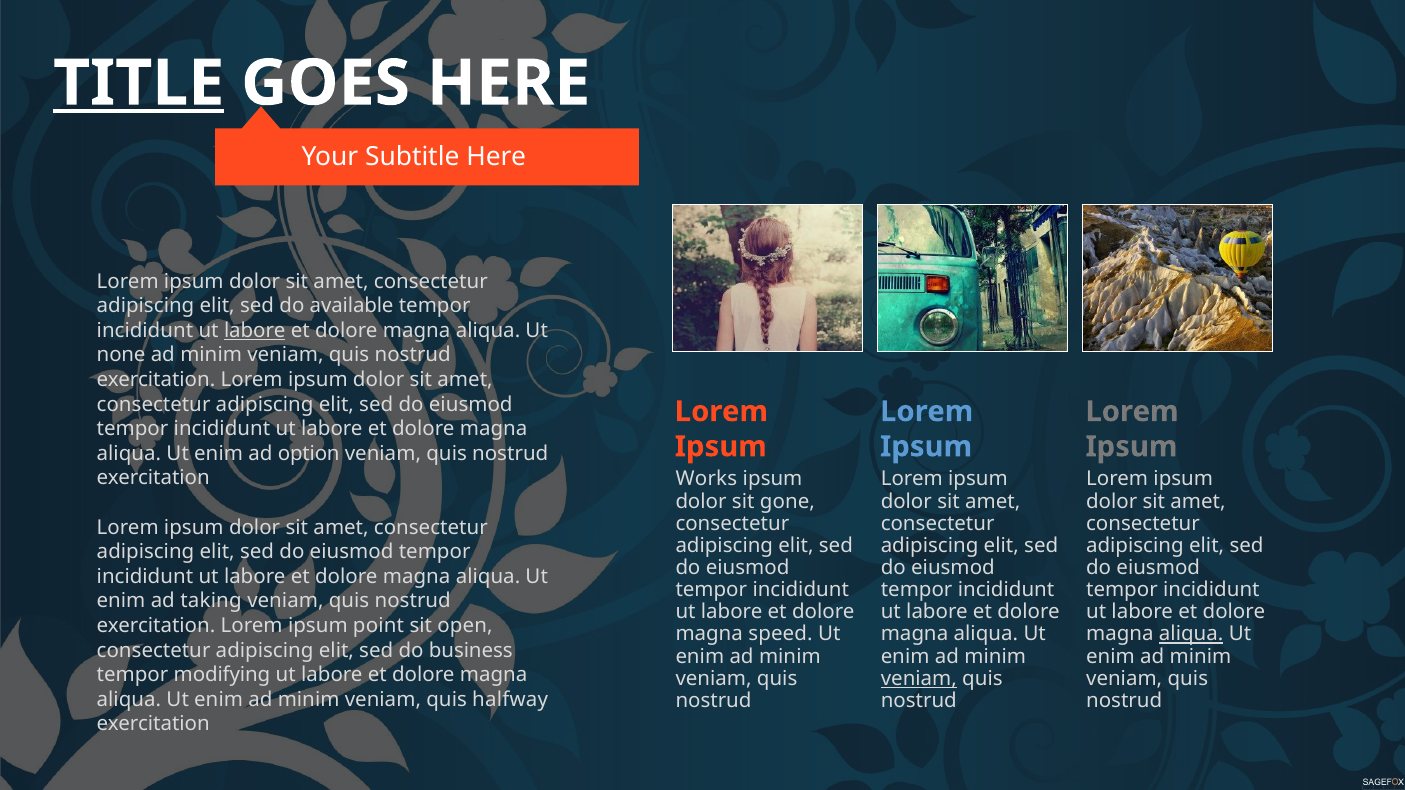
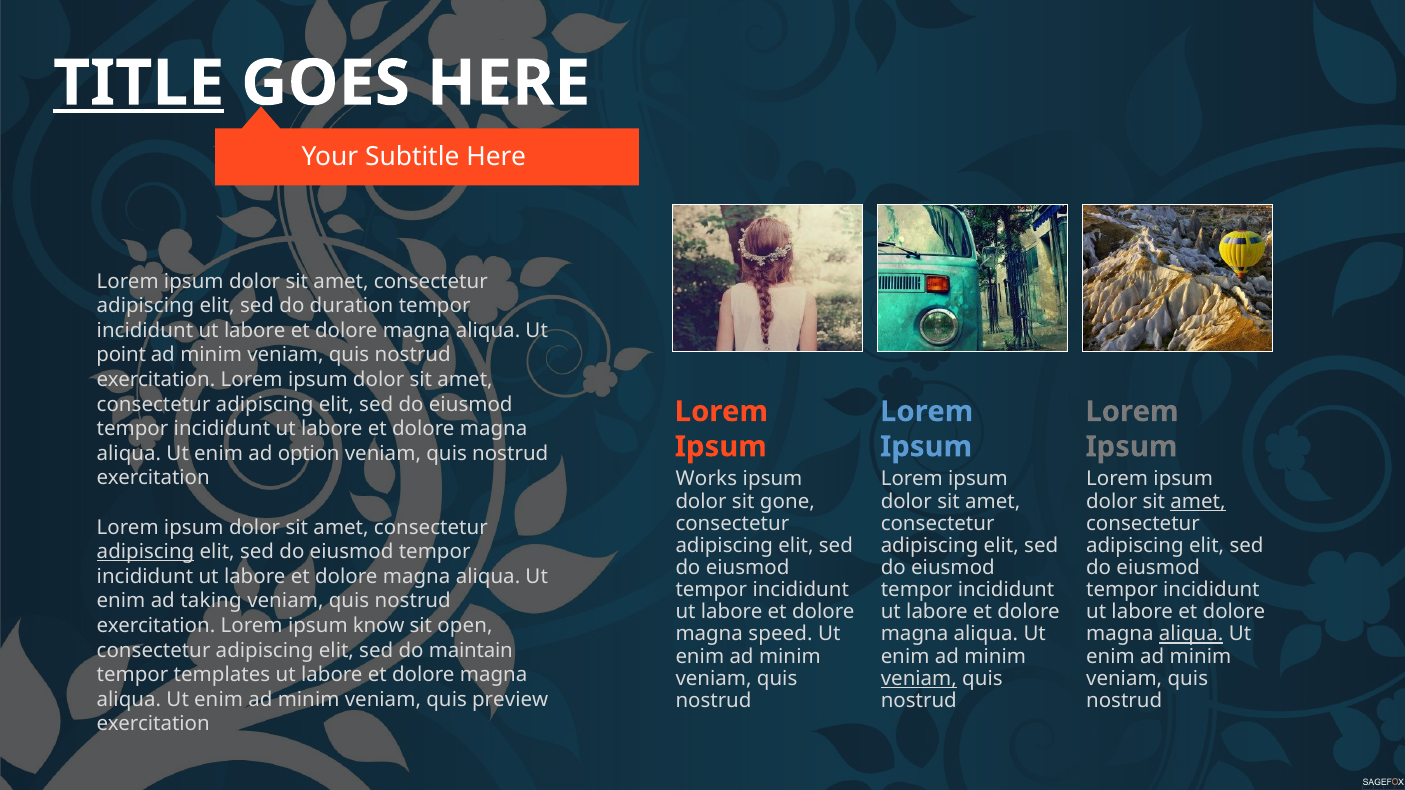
available: available -> duration (352, 306)
labore underline: present -> none (255, 331)
none: none -> point (121, 355)
amet underline: none -> present (1198, 502)
adipiscing underline: none -> present (146, 552)
point: point -> know (379, 626)
business: business -> maintain (471, 651)
modifying: modifying -> templates (222, 675)
halfway: halfway -> preview (510, 700)
